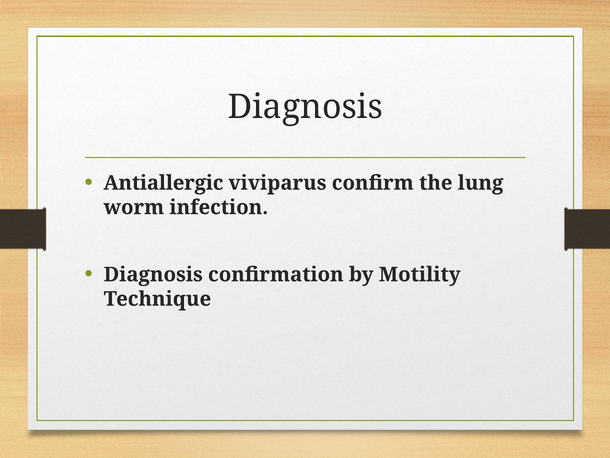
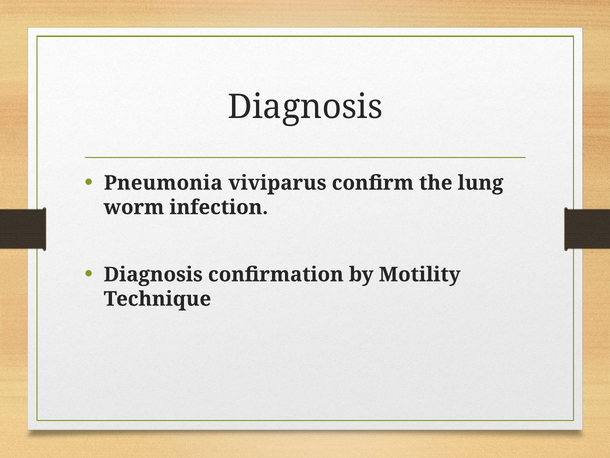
Antiallergic: Antiallergic -> Pneumonia (163, 183)
